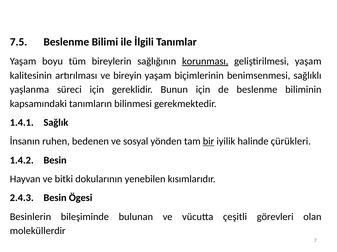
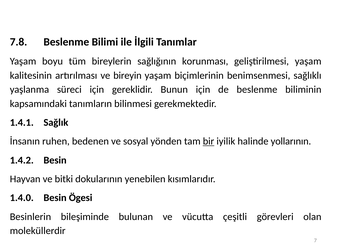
7.5: 7.5 -> 7.8 (19, 42)
korunması underline: present -> none (205, 61)
çürükleri: çürükleri -> yollarının (291, 142)
2.4.3: 2.4.3 -> 1.4.0 (22, 198)
